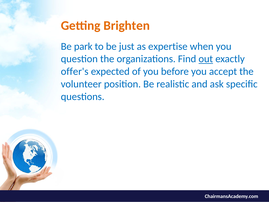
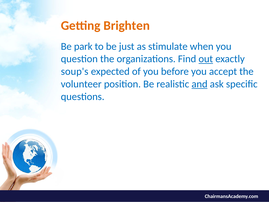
expertise: expertise -> stimulate (168, 46)
offer's: offer's -> soup's (75, 71)
and underline: none -> present (200, 84)
